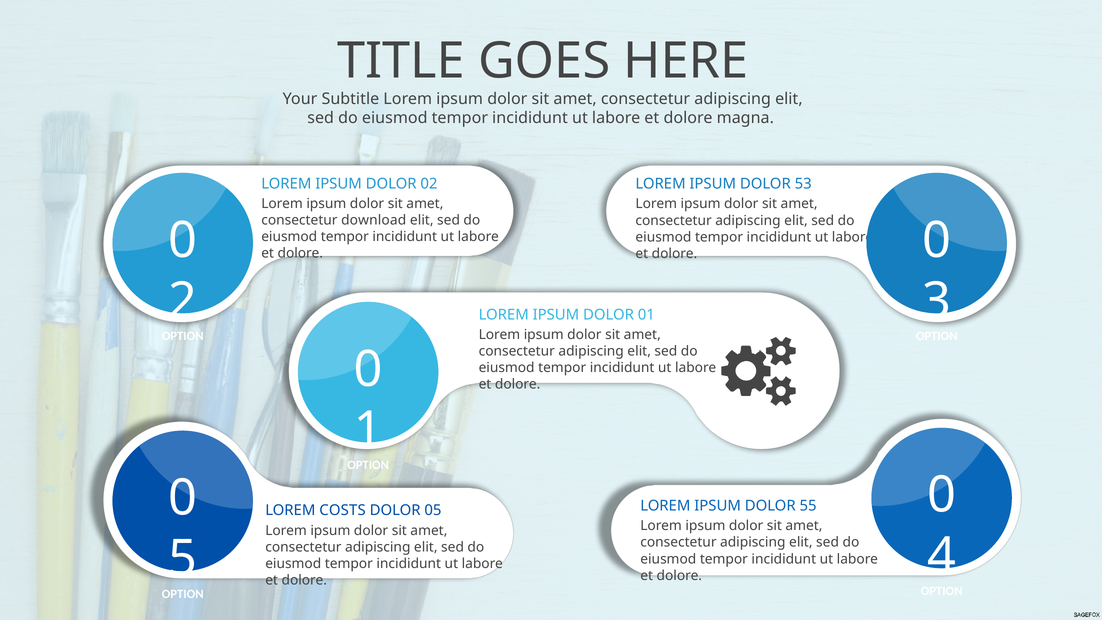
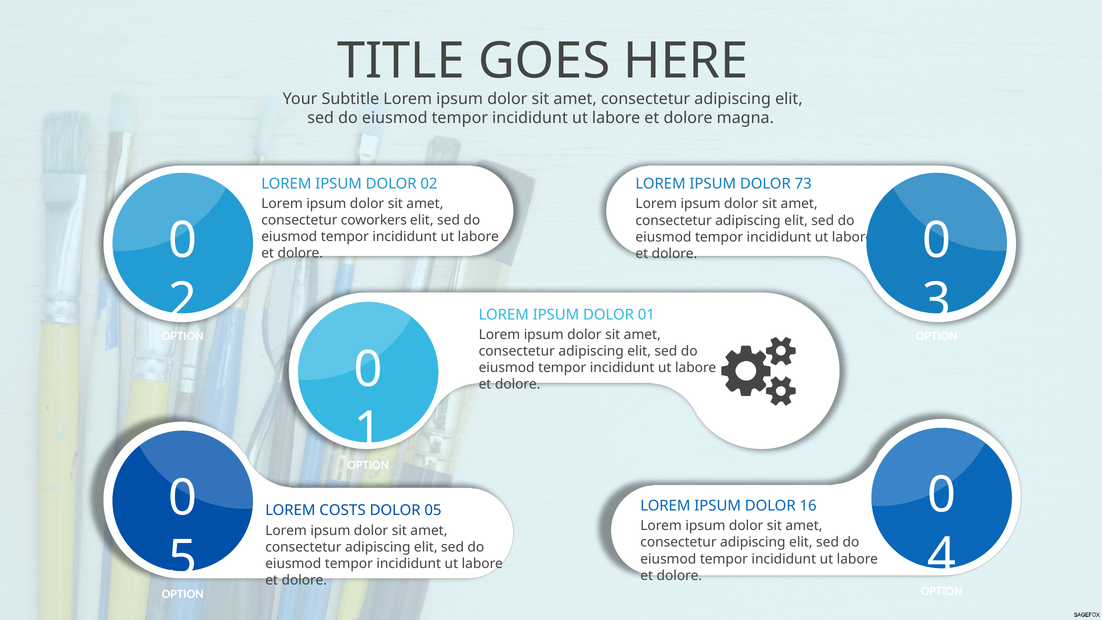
53: 53 -> 73 (803, 184)
download: download -> coworkers (374, 220)
55: 55 -> 16 (808, 506)
